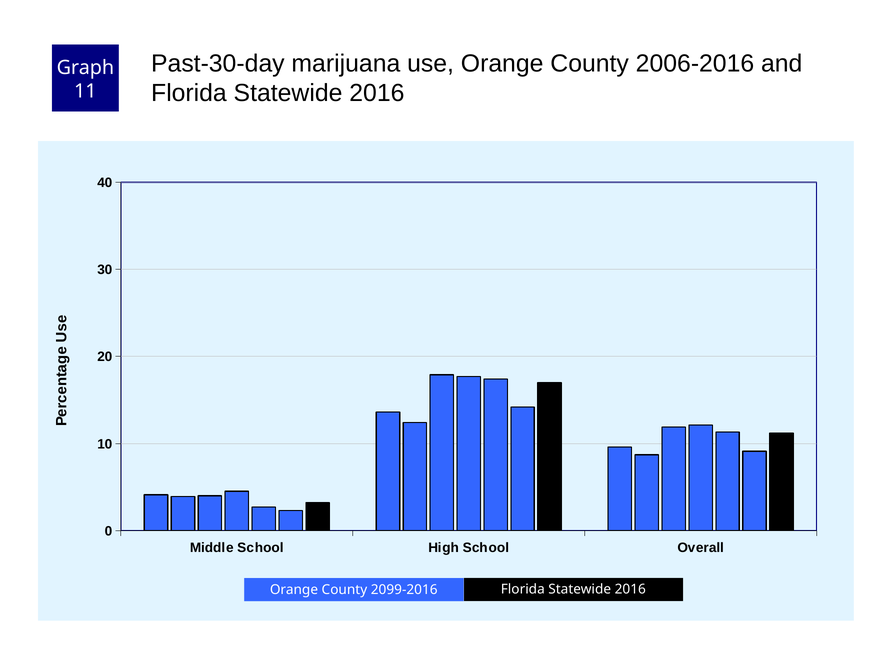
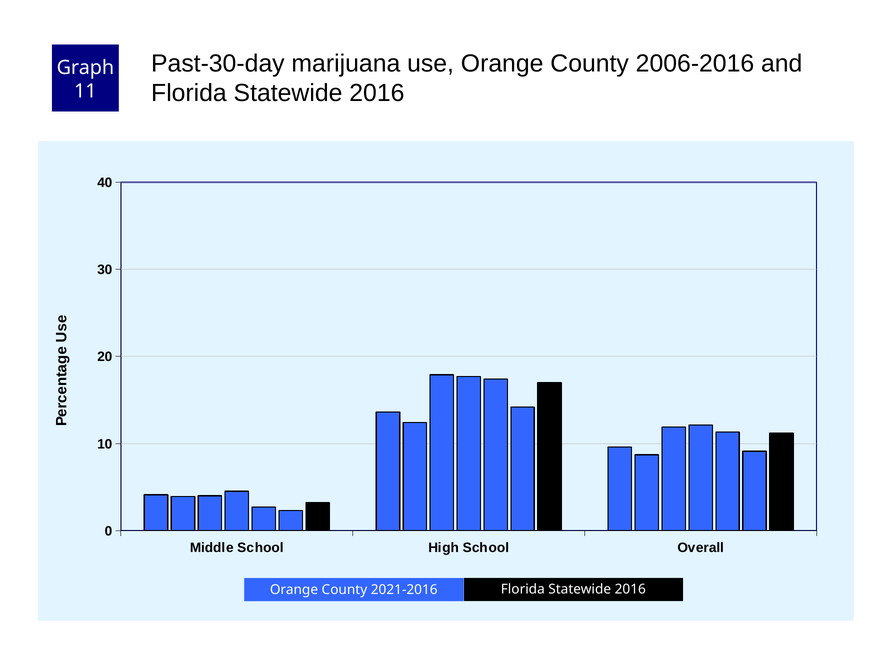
2099-2016: 2099-2016 -> 2021-2016 (404, 590)
